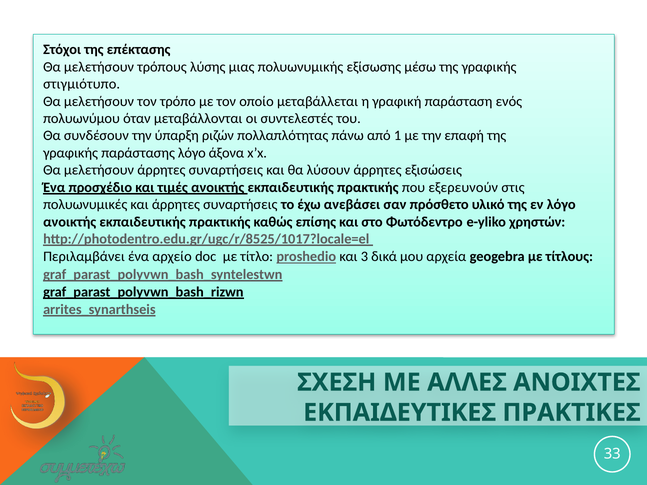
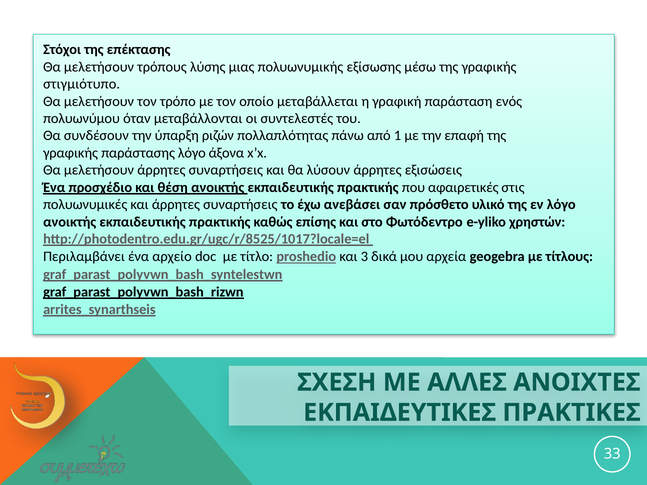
τιμές: τιμές -> θέση (173, 188)
εξερευνούν: εξερευνούν -> αφαιρετικές (463, 188)
